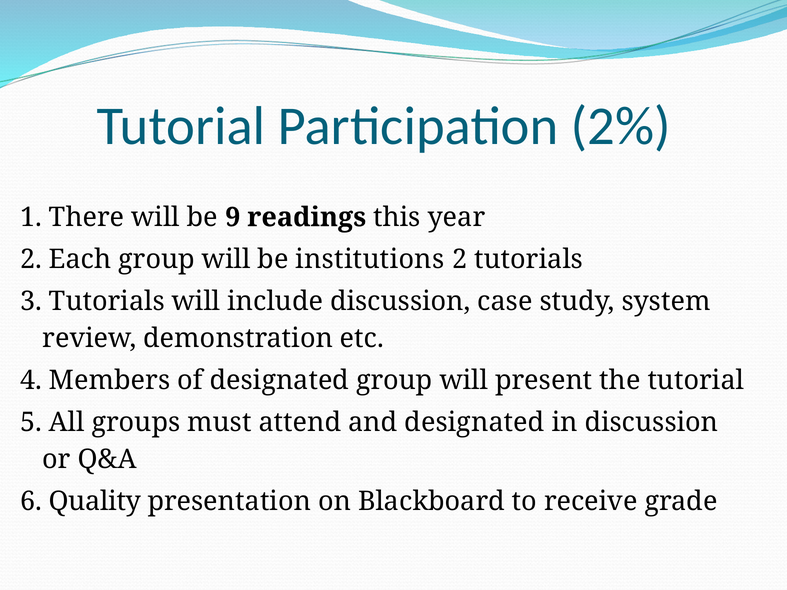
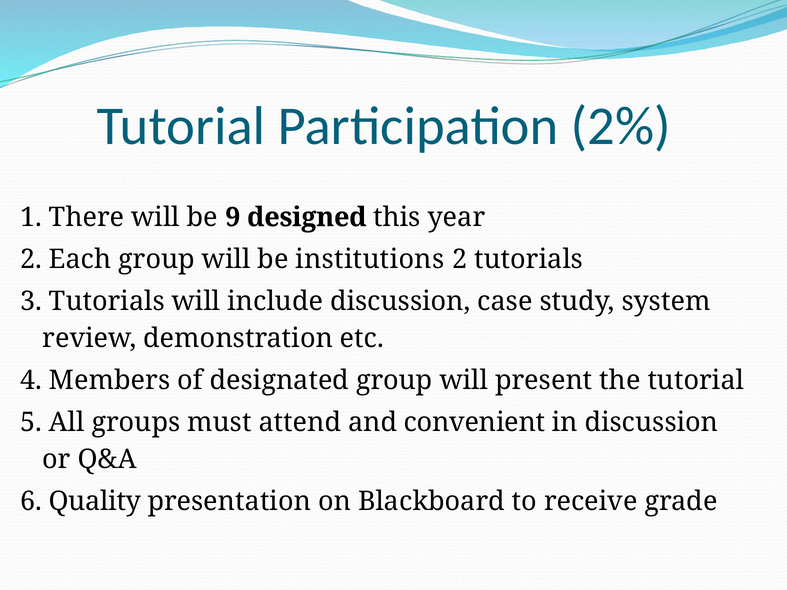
readings: readings -> designed (307, 217)
and designated: designated -> convenient (475, 423)
